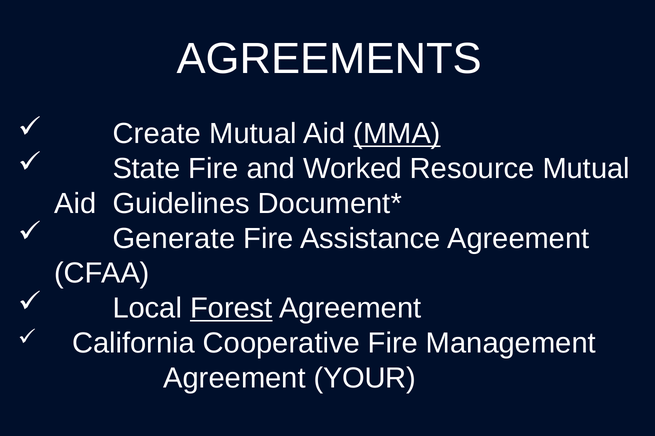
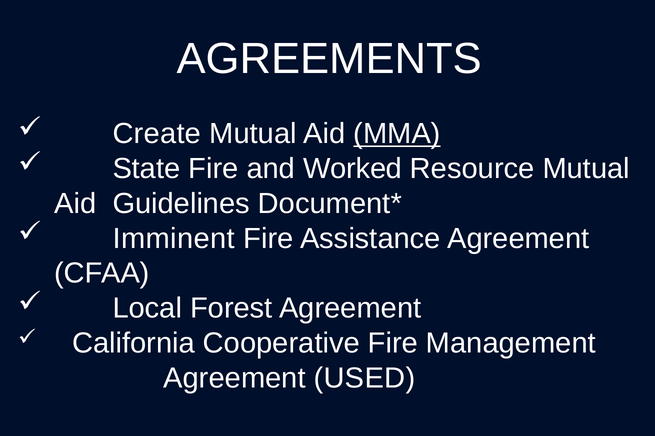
Generate: Generate -> Imminent (174, 239)
Forest underline: present -> none (231, 309)
YOUR: YOUR -> USED (365, 379)
